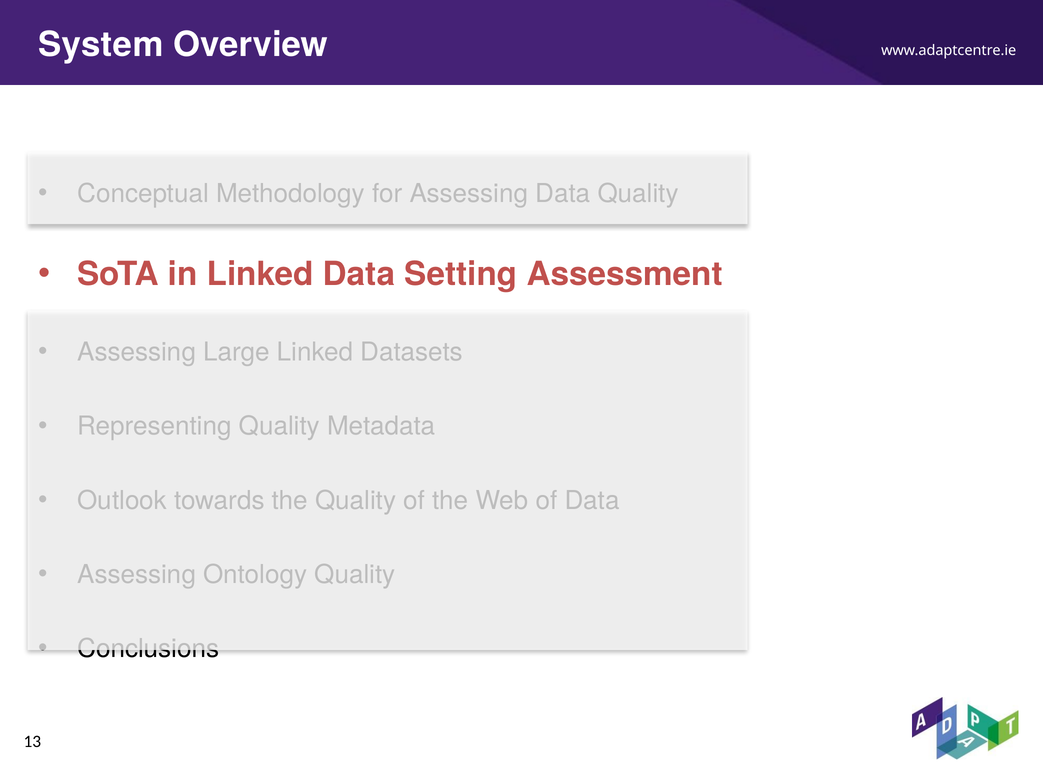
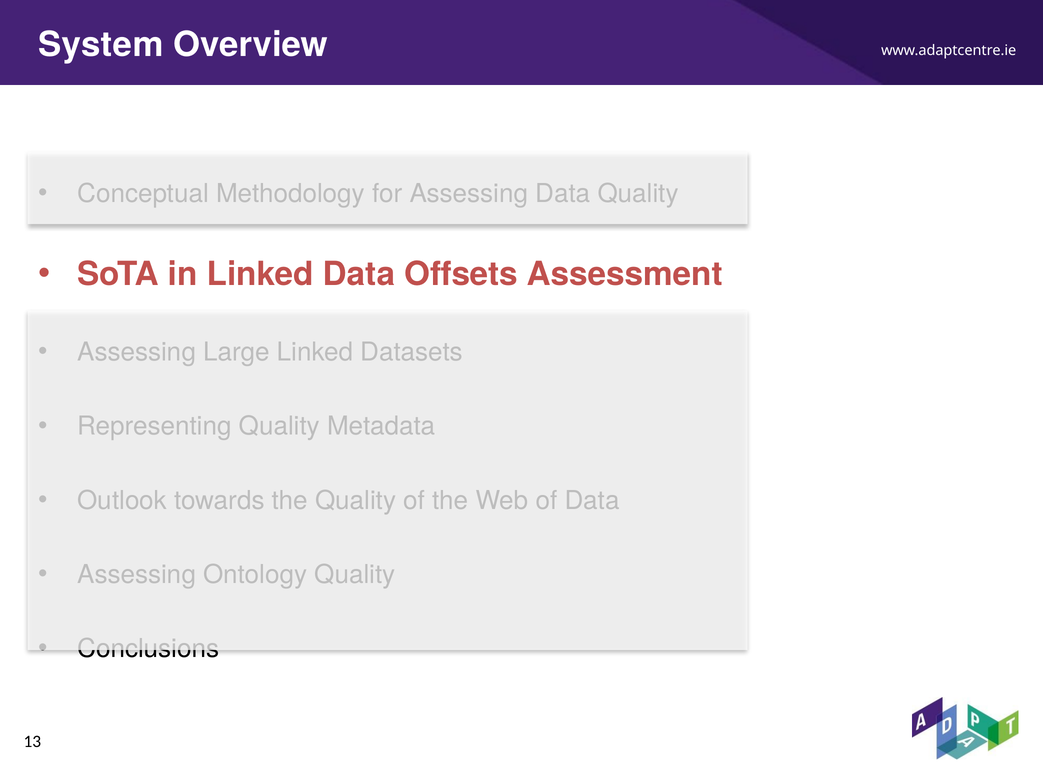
Setting: Setting -> Offsets (461, 274)
